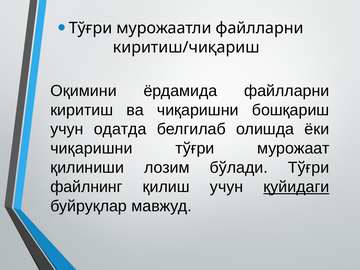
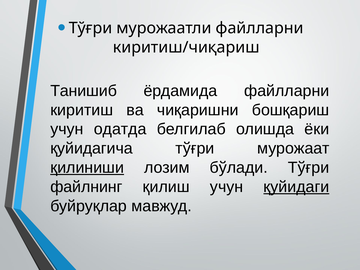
Оқимини: Оқимини -> Танишиб (84, 91)
чиқаришни: чиқаришни -> қуйидагича (92, 148)
қилиниши underline: none -> present (87, 168)
